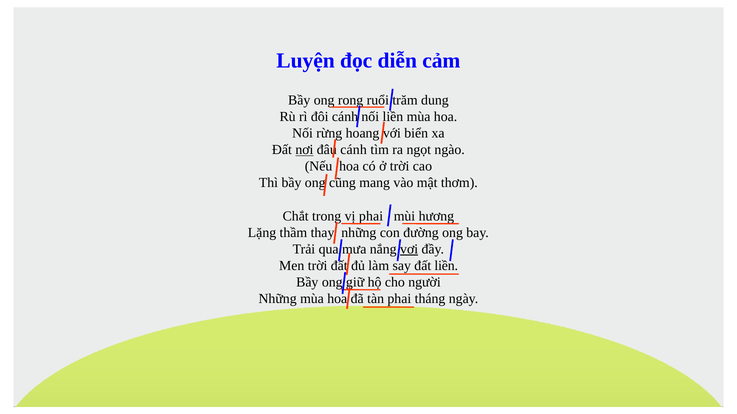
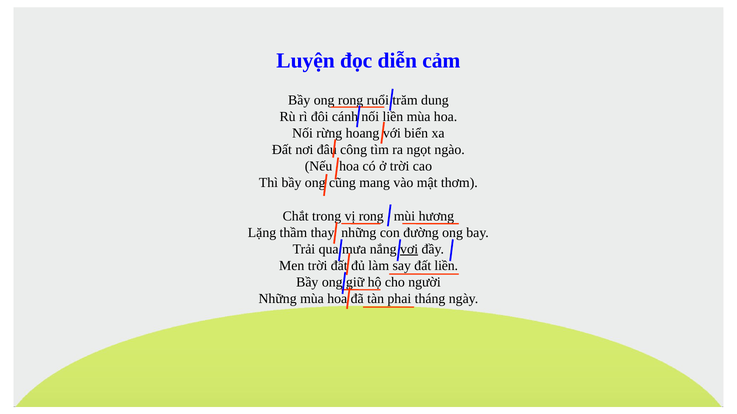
nơi underline: present -> none (304, 150)
đâu cánh: cánh -> công (354, 150)
vị phai: phai -> rong (371, 216)
